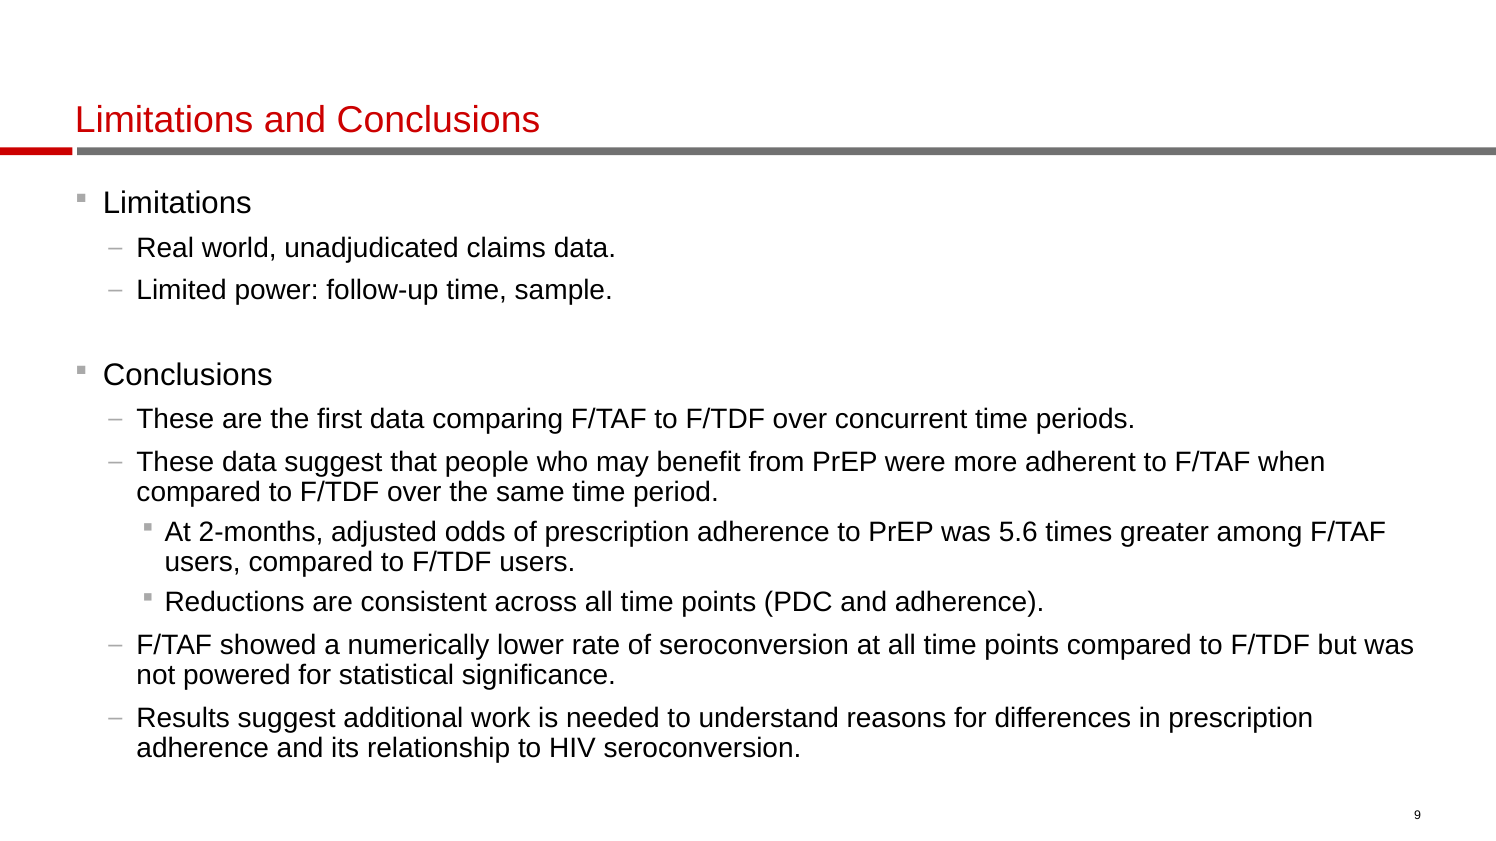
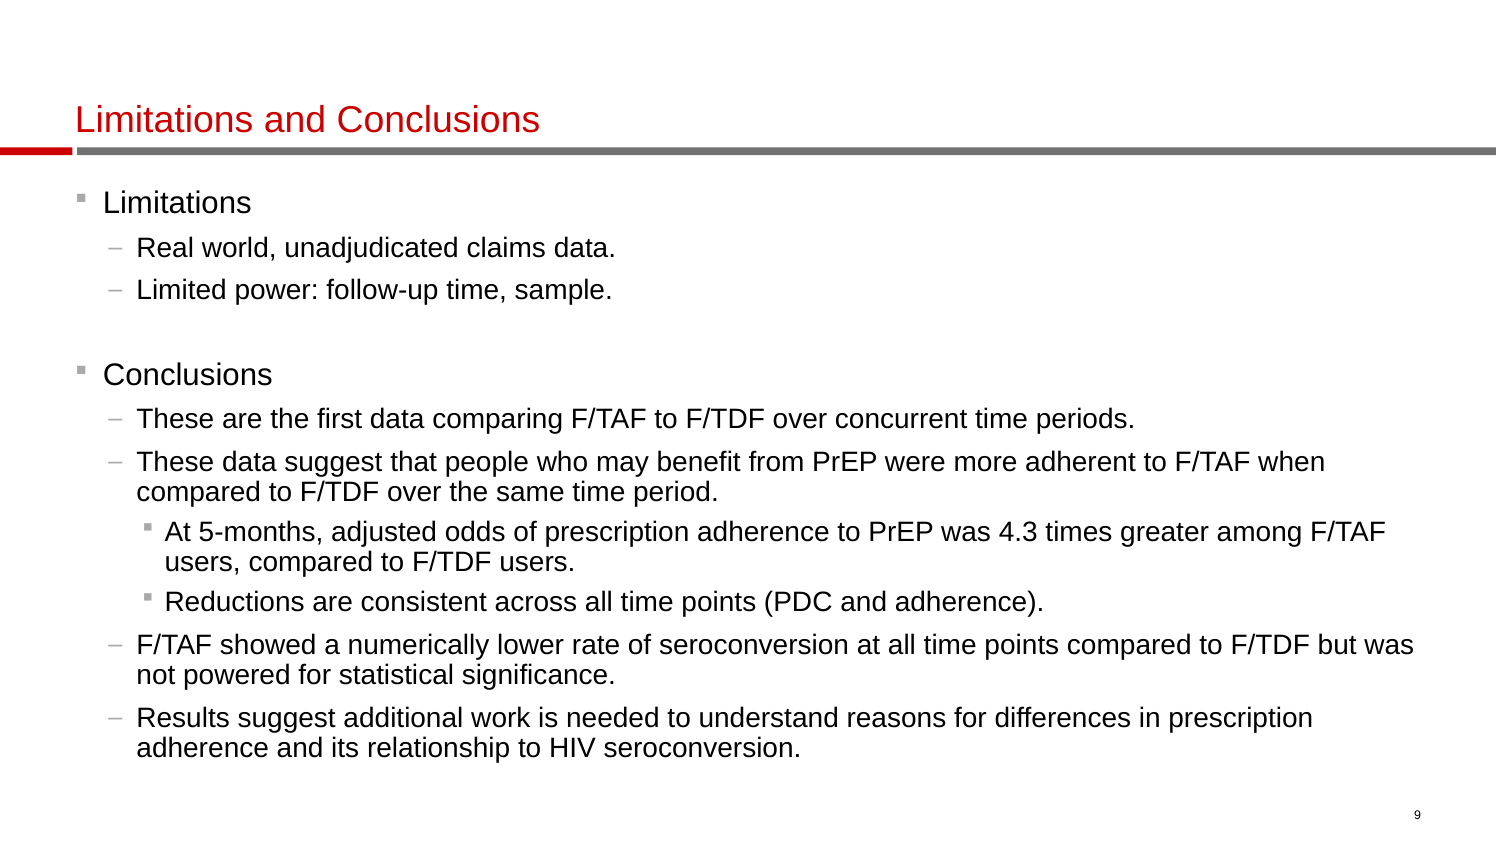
2-months: 2-months -> 5-months (261, 533)
5.6: 5.6 -> 4.3 (1018, 533)
